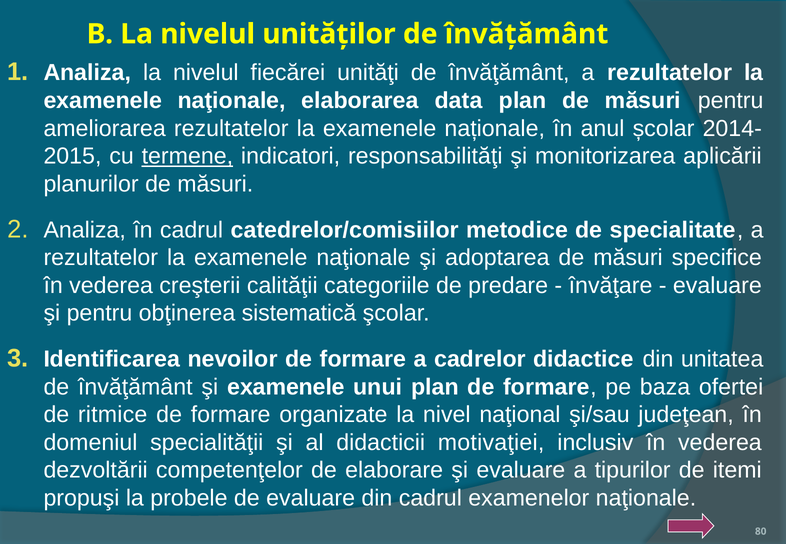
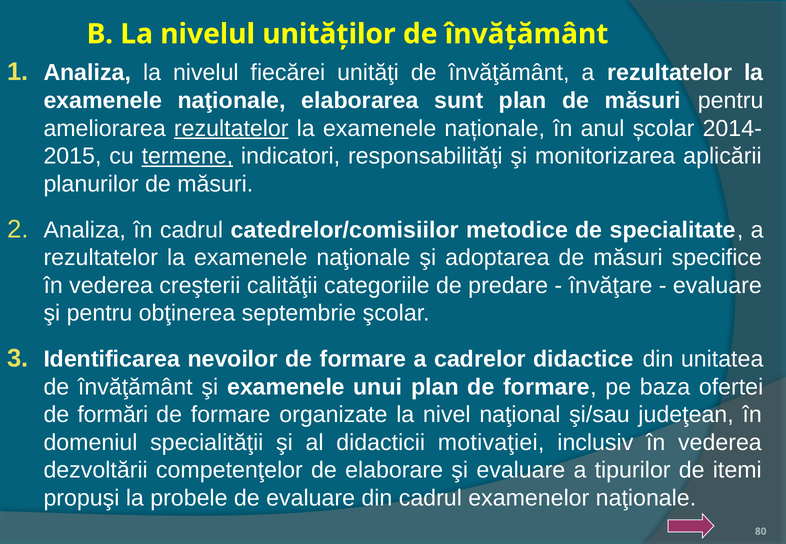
data: data -> sunt (459, 101)
rezultatelor underline: none -> present (231, 128)
sistematică: sistematică -> septembrie (299, 313)
ritmice: ritmice -> formări (113, 415)
